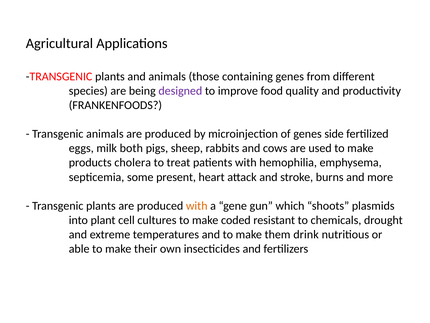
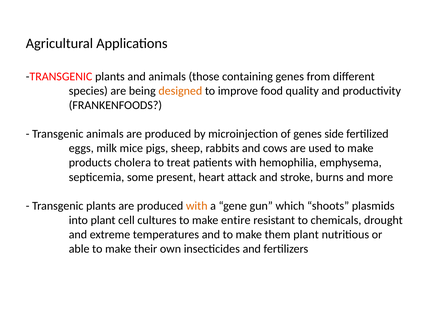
designed colour: purple -> orange (180, 91)
both: both -> mice (131, 148)
coded: coded -> entire (236, 220)
them drink: drink -> plant (306, 234)
